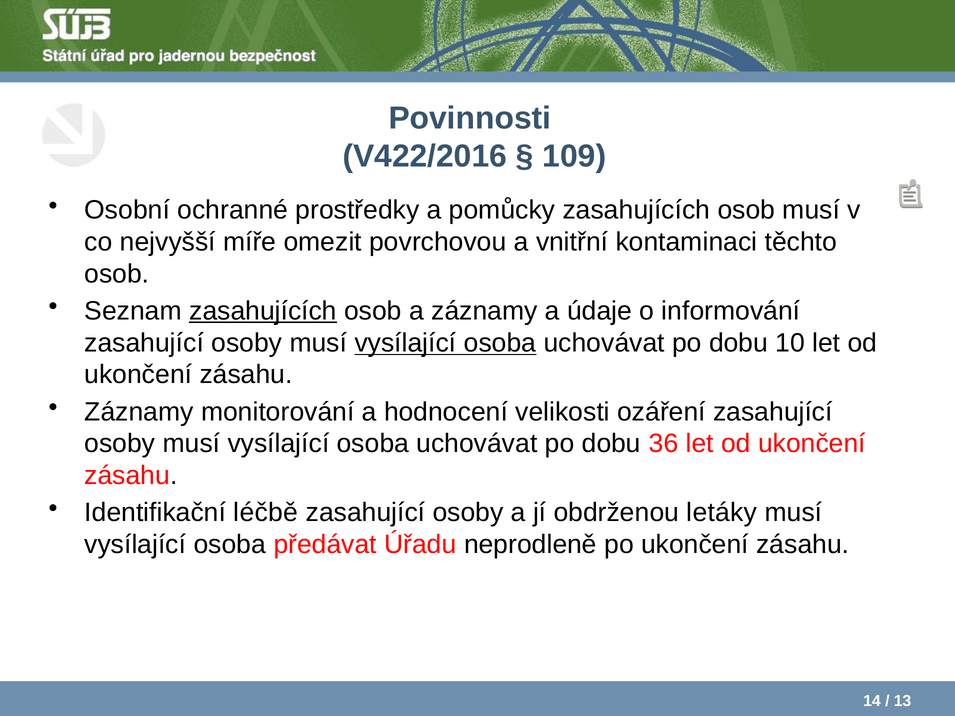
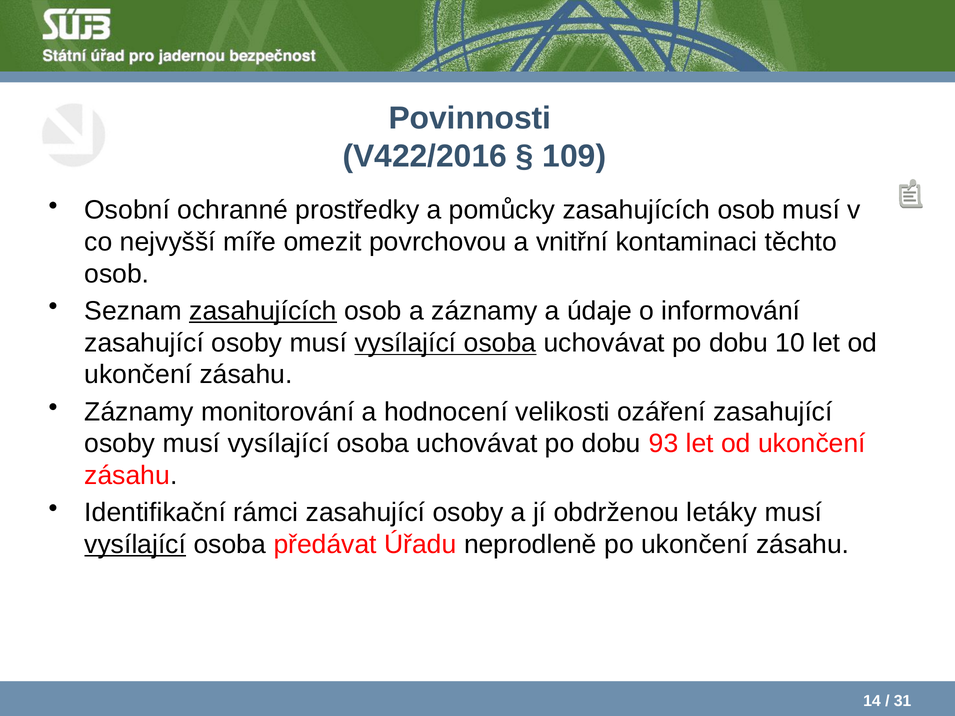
36: 36 -> 93 (664, 444)
léčbě: léčbě -> rámci (266, 513)
vysílající underline: none -> present (135, 545)
13: 13 -> 31 (903, 701)
